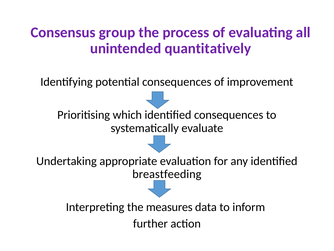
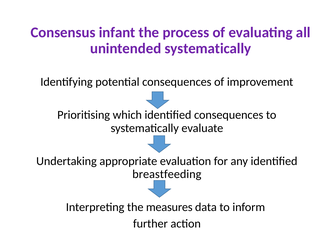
group: group -> infant (117, 32)
unintended quantitatively: quantitatively -> systematically (208, 48)
